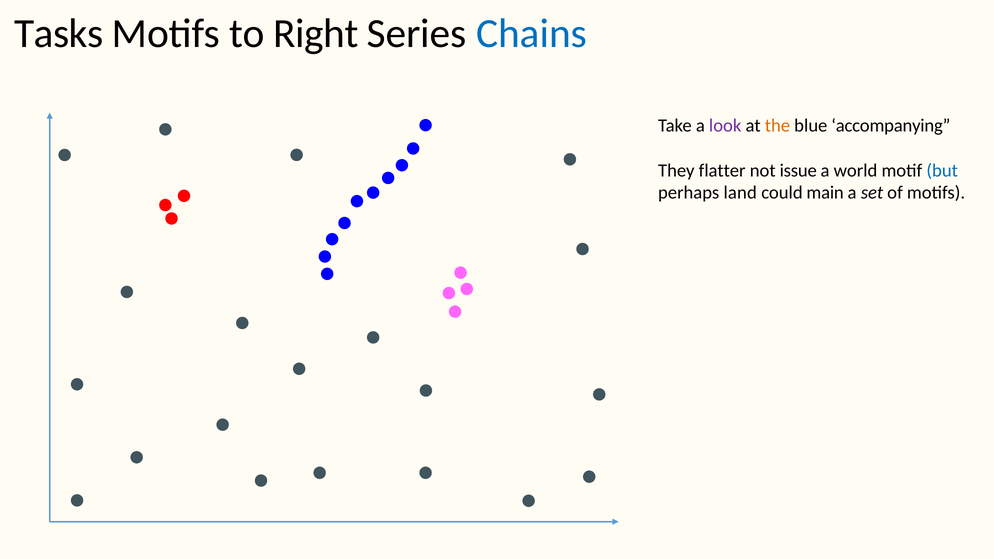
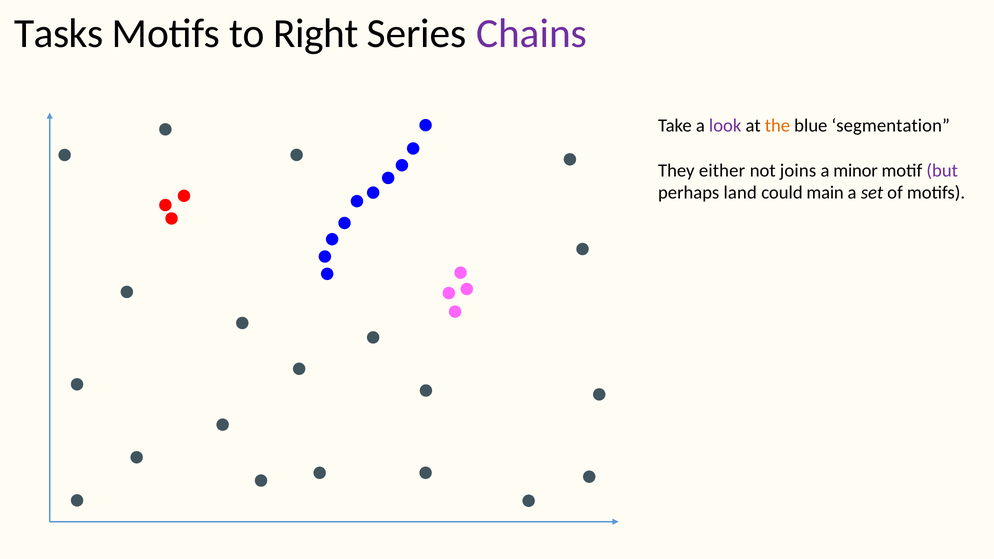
Chains colour: blue -> purple (531, 34)
accompanying: accompanying -> segmentation (891, 126)
flatter: flatter -> either (722, 170)
issue: issue -> joins (798, 170)
world: world -> minor (856, 170)
but colour: blue -> purple (942, 170)
